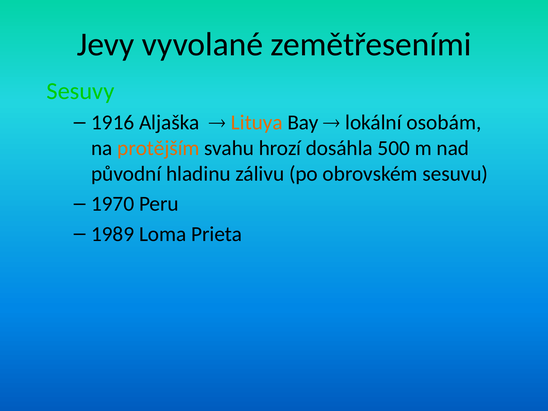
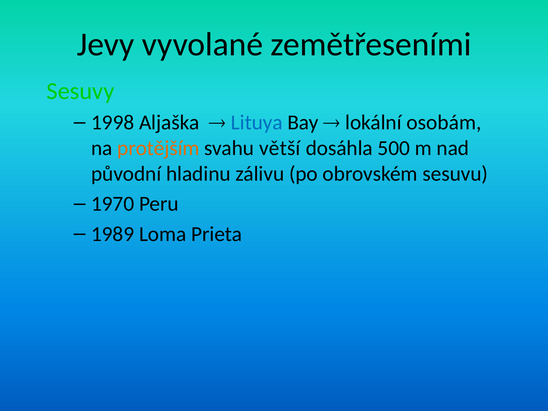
1916: 1916 -> 1998 (113, 123)
Lituya colour: orange -> blue (257, 123)
hrozí: hrozí -> větší (280, 148)
